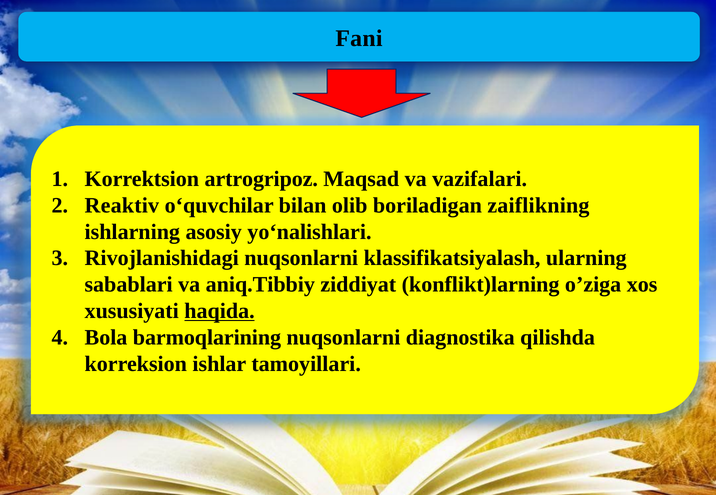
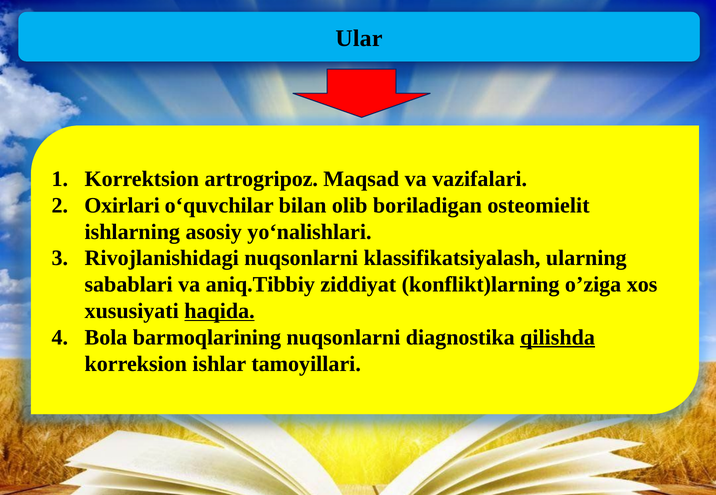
Fani: Fani -> Ular (359, 38)
Reaktiv: Reaktiv -> Oxirlari (122, 206)
zaiflikning: zaiflikning -> osteomielit (539, 206)
qilishda underline: none -> present (558, 338)
